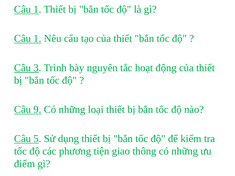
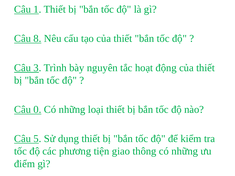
1: 1 -> 8 (37, 39)
9: 9 -> 0 (37, 110)
